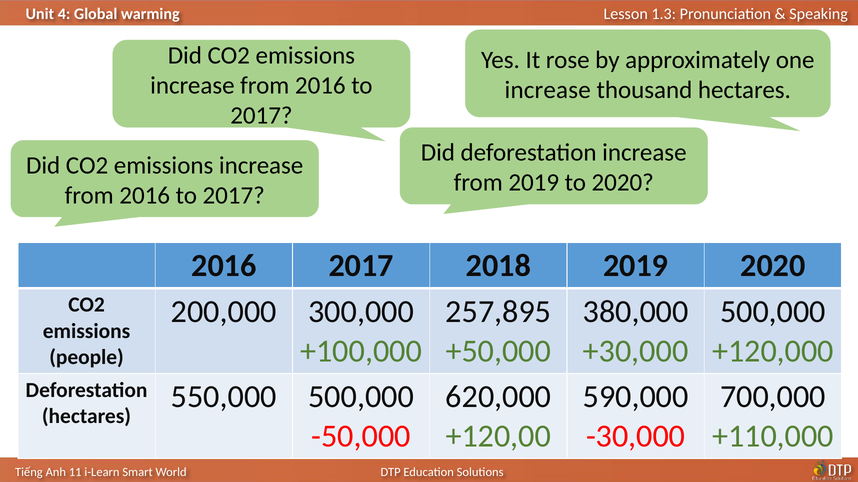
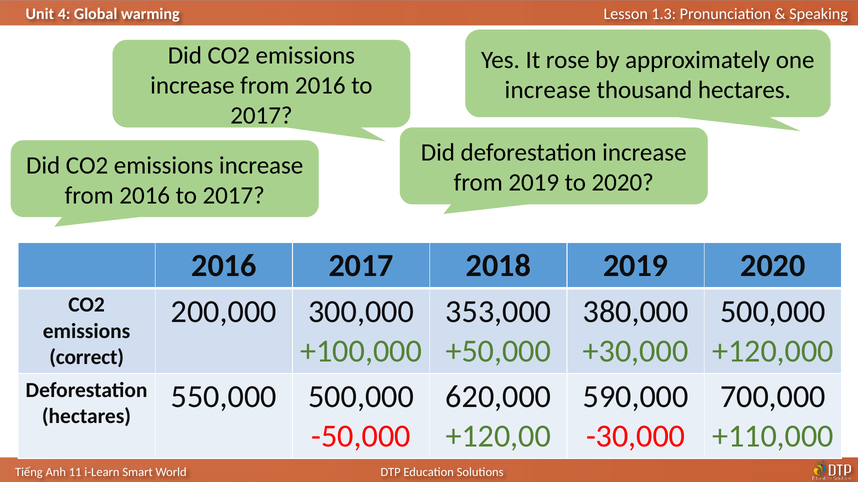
257,895: 257,895 -> 353,000 (498, 312)
people: people -> correct (87, 358)
